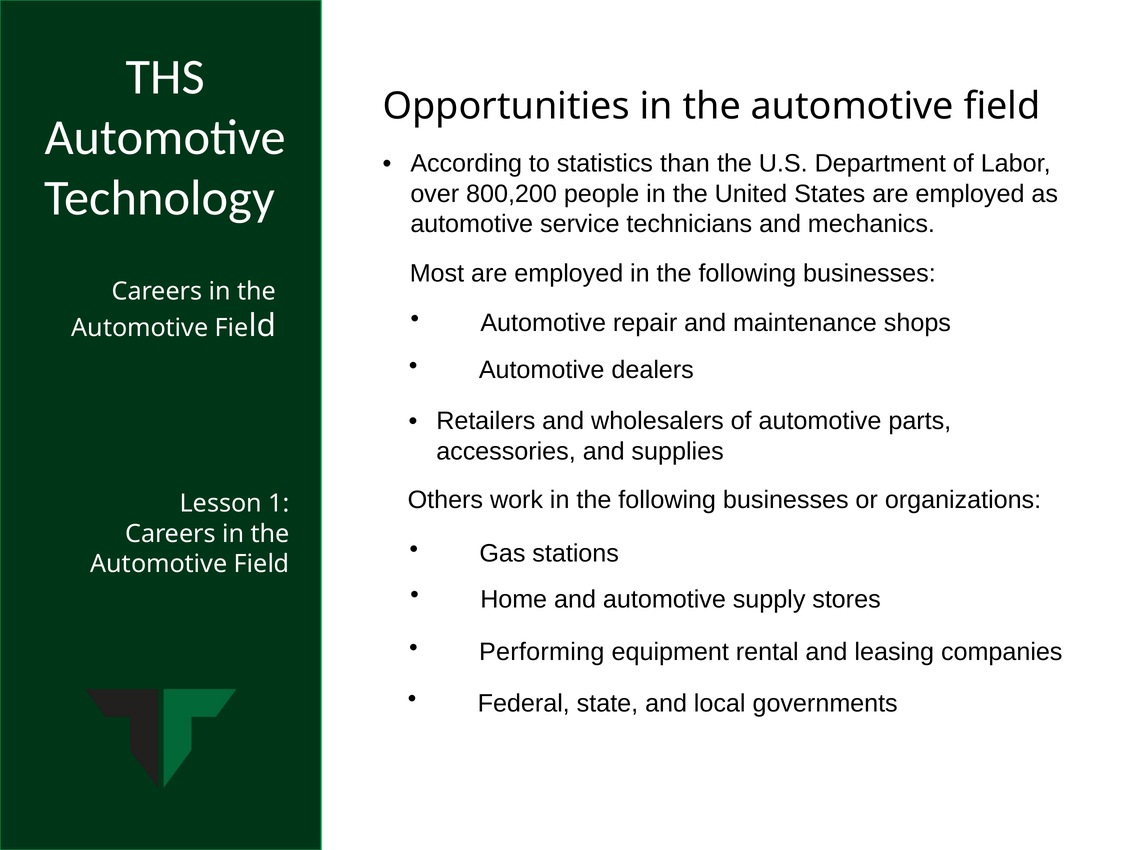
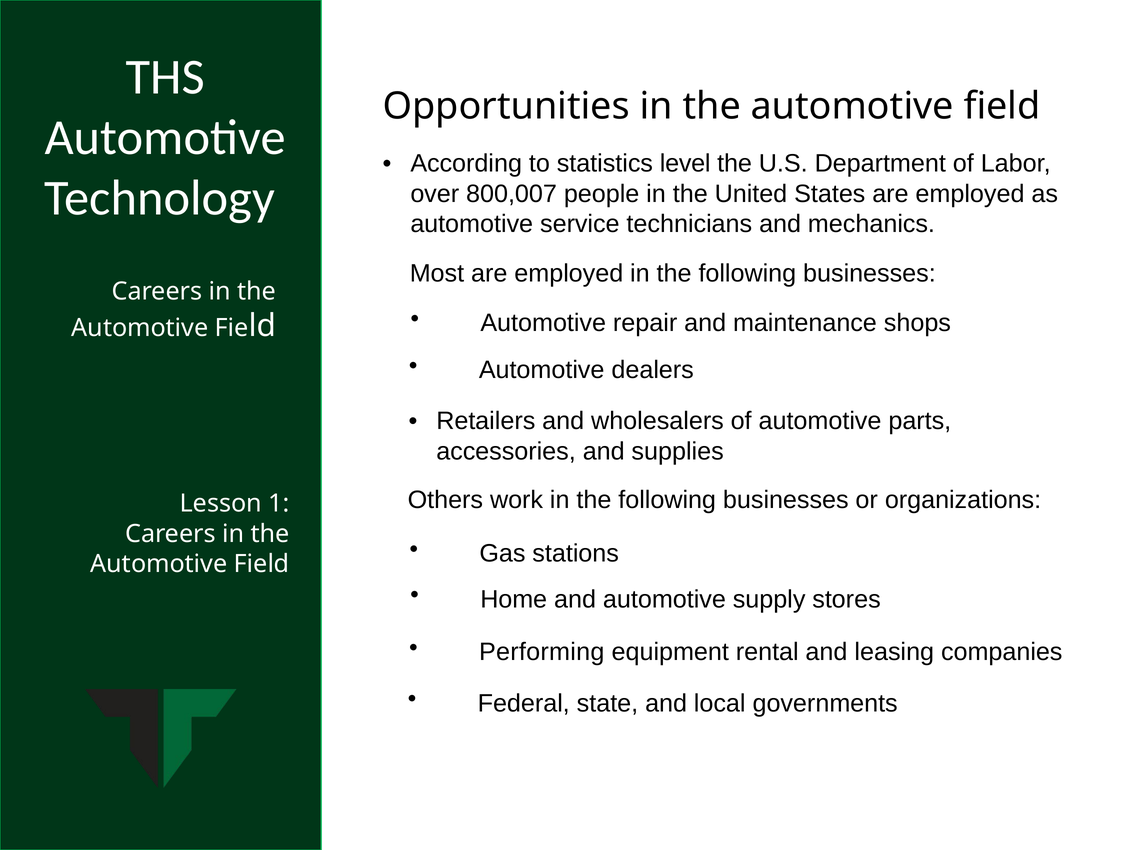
than: than -> level (685, 164)
800,200: 800,200 -> 800,007 (511, 194)
